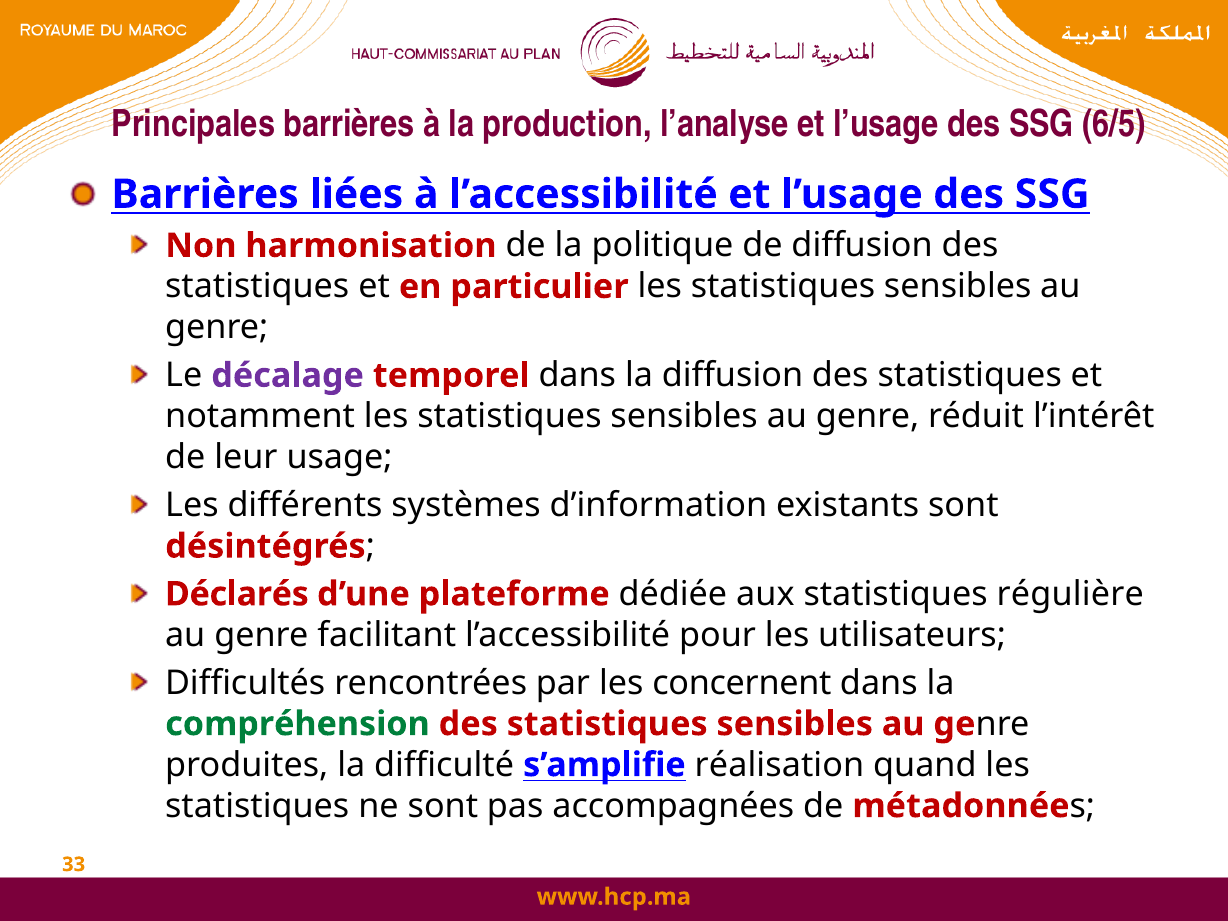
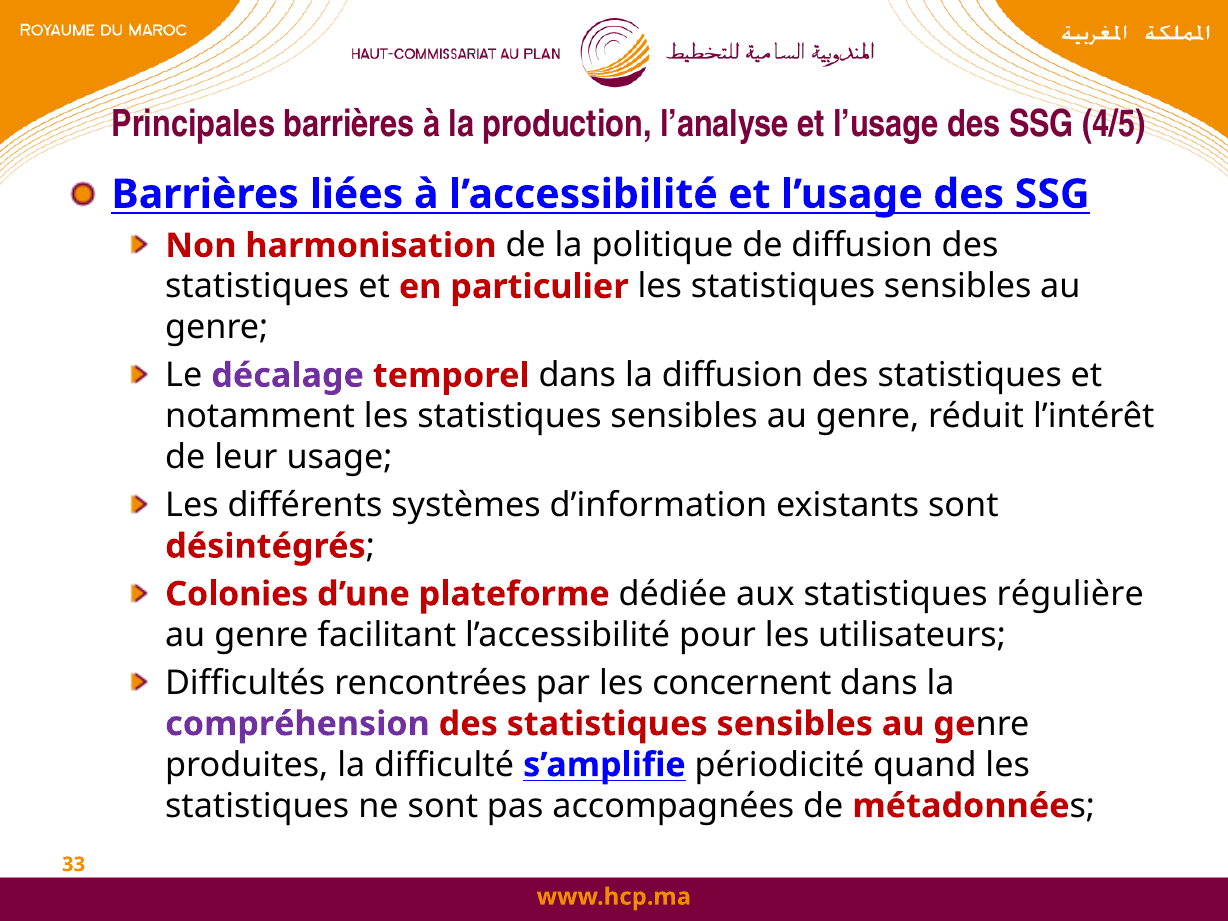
6/5: 6/5 -> 4/5 (1114, 124)
Déclarés: Déclarés -> Colonies (237, 594)
compréhension colour: green -> purple (297, 724)
réalisation: réalisation -> périodicité (780, 765)
